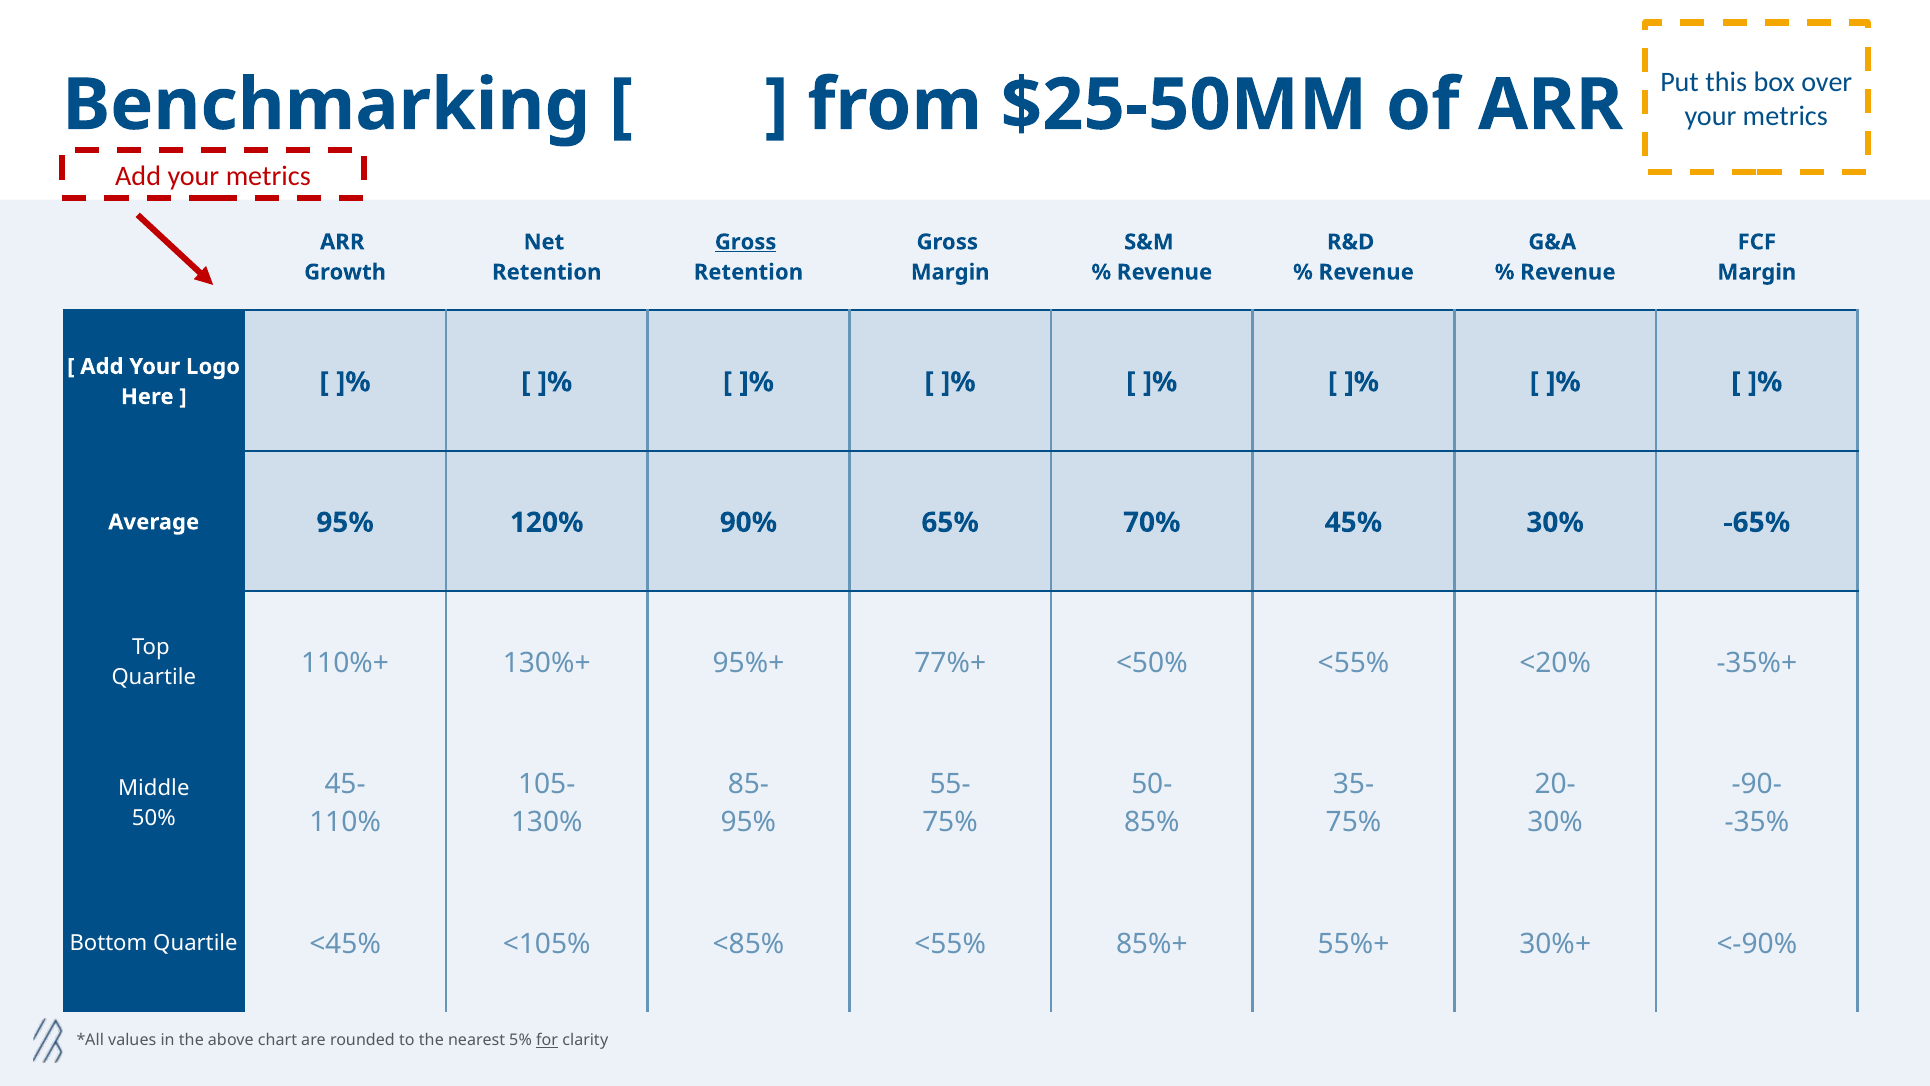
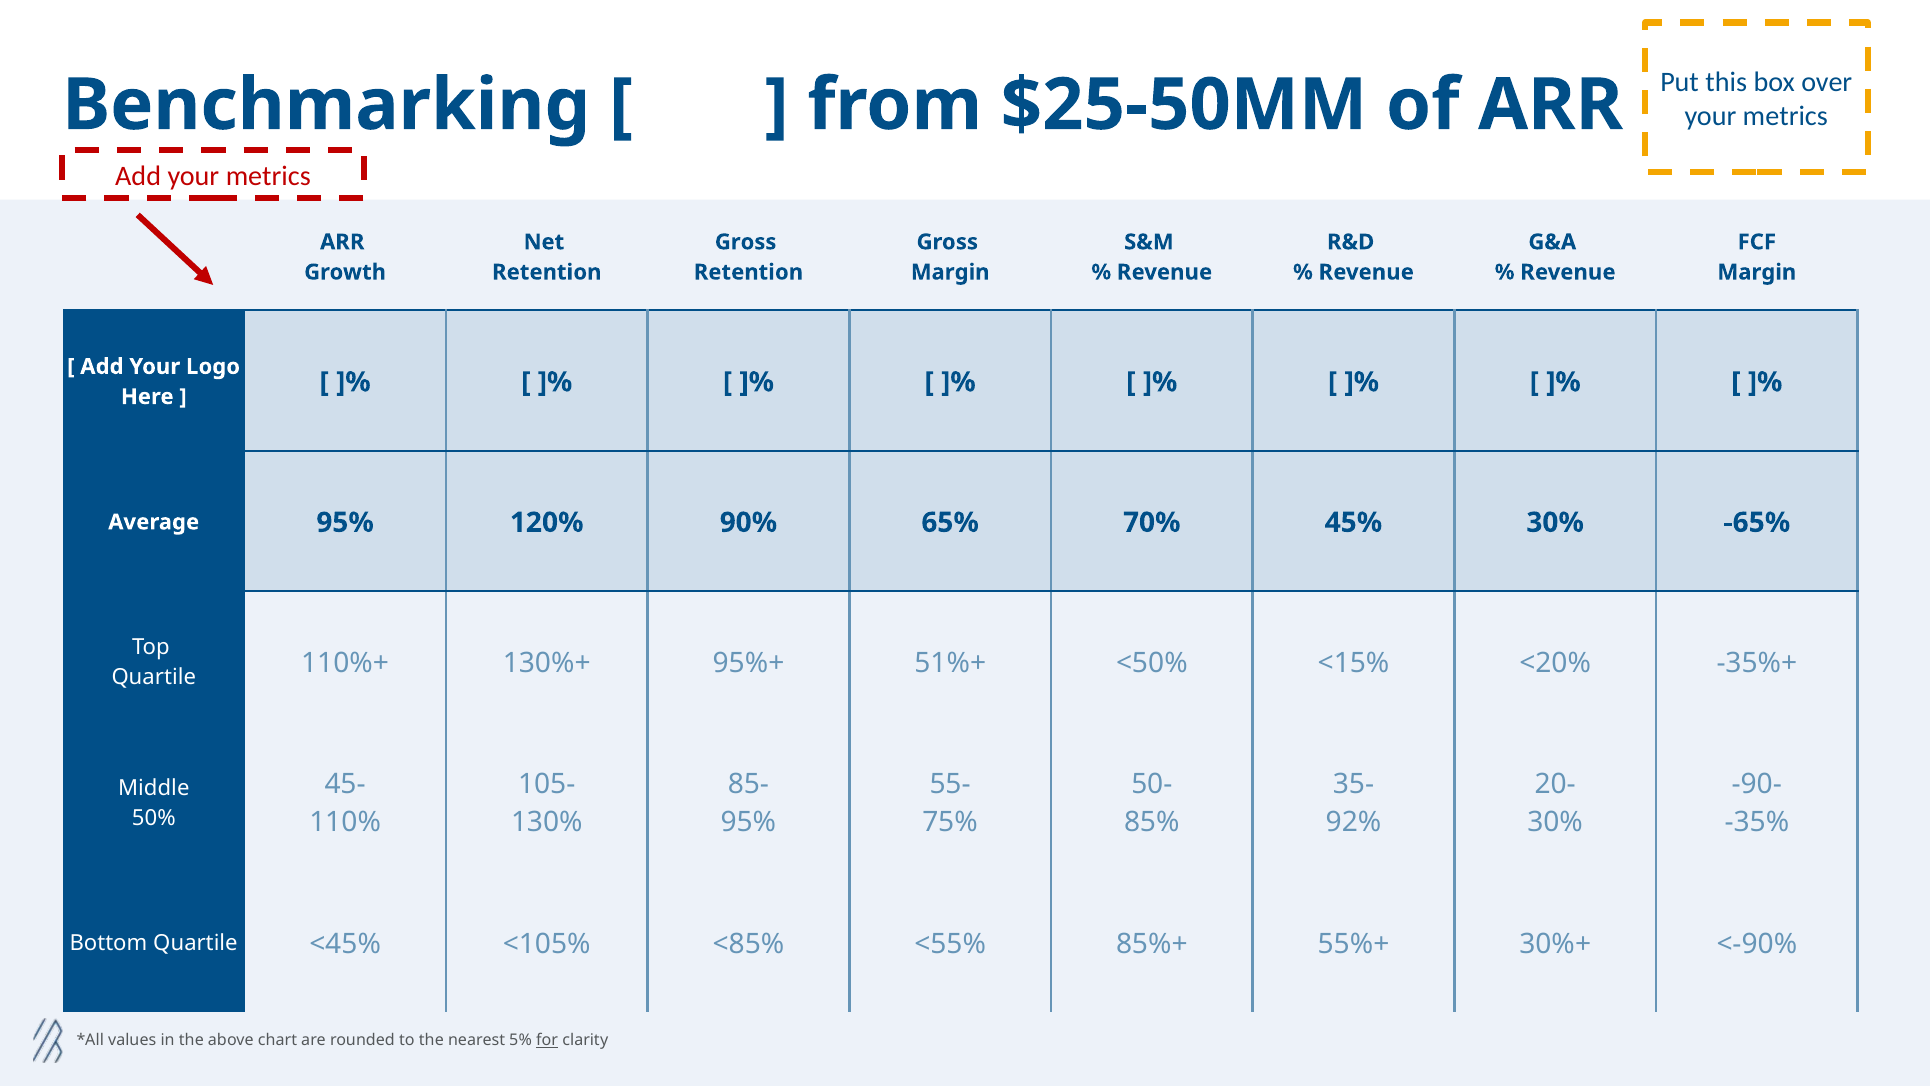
Gross underline: present -> none (746, 242)
77%+: 77%+ -> 51%+ (950, 663)
<50% <55%: <55% -> <15% (1354, 663)
75%: 75% -> 92% (1353, 822)
